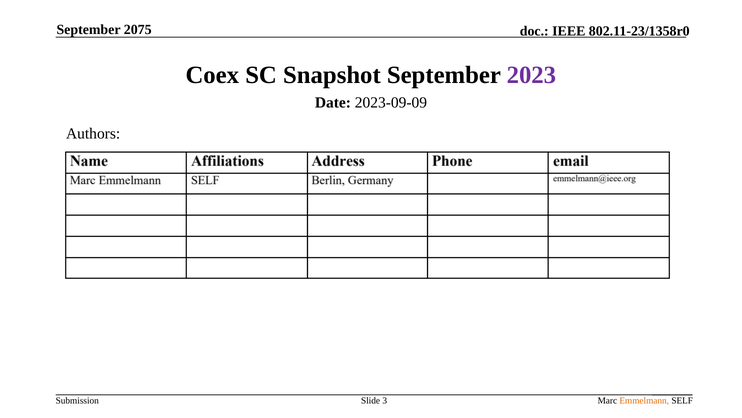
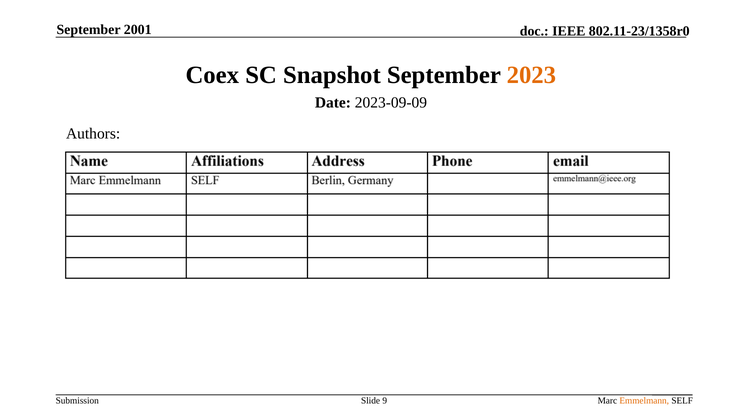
2075: 2075 -> 2001 (138, 29)
2023 colour: purple -> orange (531, 75)
3: 3 -> 9 (385, 400)
